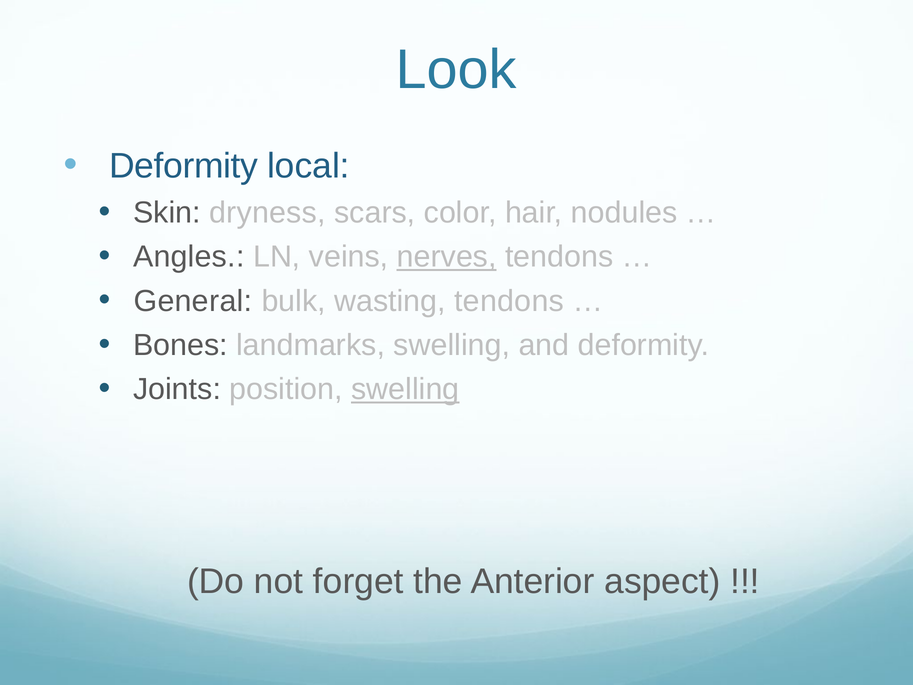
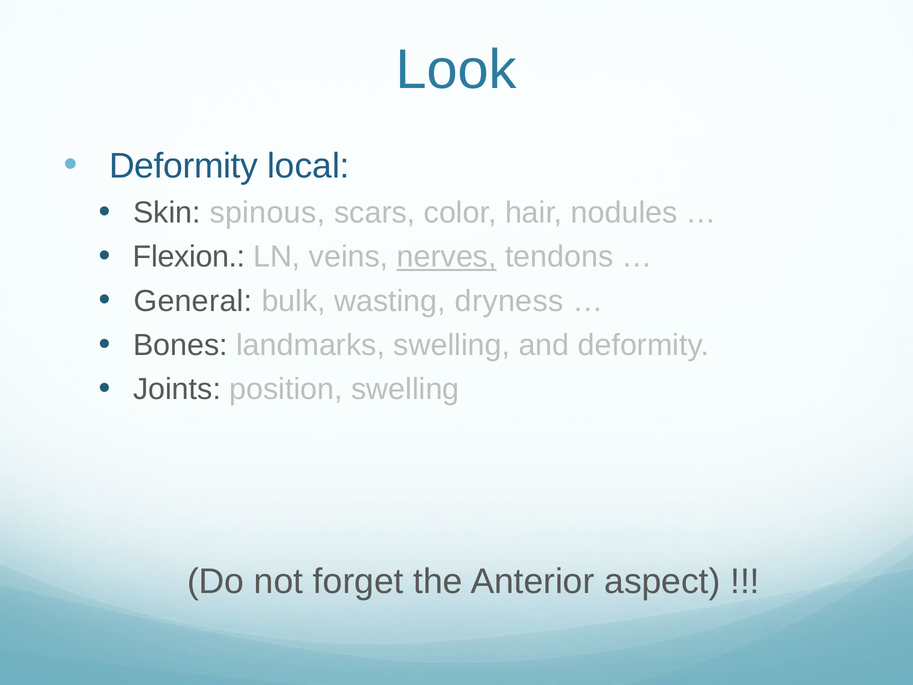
dryness: dryness -> spinous (267, 213)
Angles: Angles -> Flexion (189, 257)
wasting tendons: tendons -> dryness (509, 301)
swelling underline: present -> none (405, 389)
